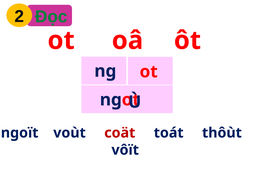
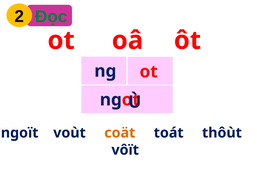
coät colour: red -> orange (120, 133)
